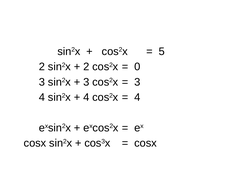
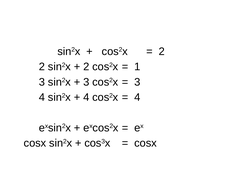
5: 5 -> 2 (162, 51)
0: 0 -> 1 (137, 67)
